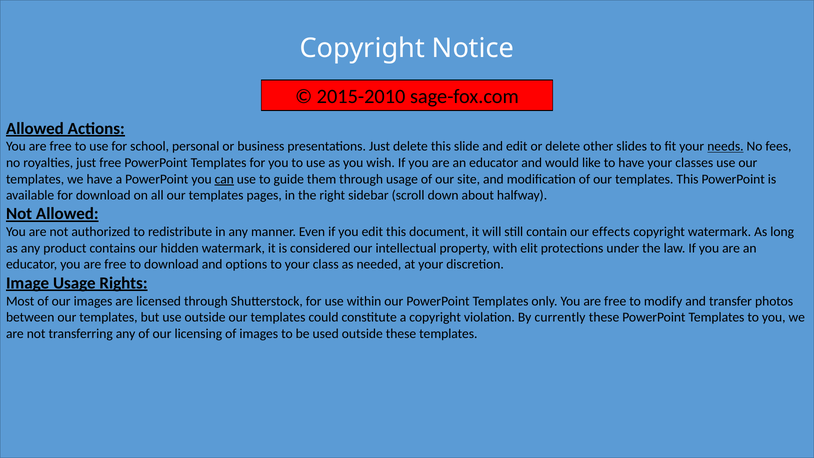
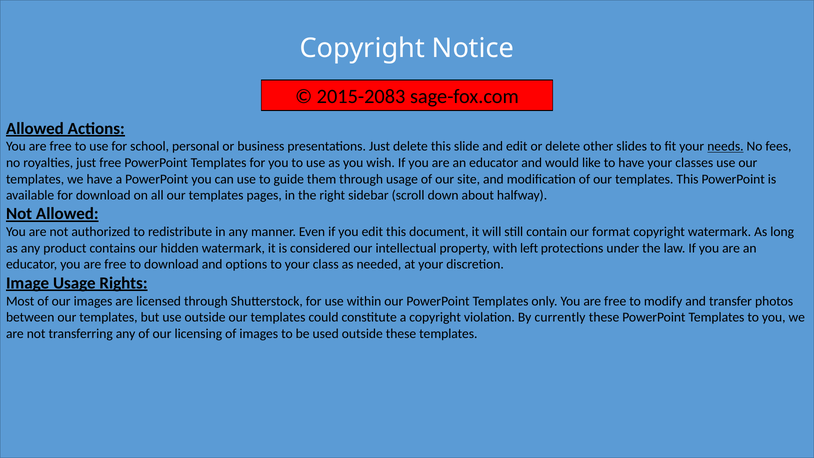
2015-2010: 2015-2010 -> 2015-2083 (361, 97)
can underline: present -> none (224, 179)
effects: effects -> format (611, 232)
elit: elit -> left (529, 248)
